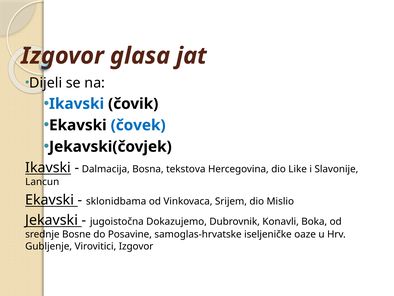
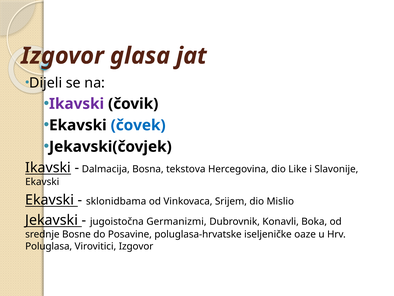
Ikavski colour: blue -> purple (77, 104)
Lancun: Lancun -> Ekavski (42, 182)
Dokazujemo: Dokazujemo -> Germanizmi (176, 221)
samoglas-hrvatske: samoglas-hrvatske -> poluglasa-hrvatske (198, 234)
Gubljenje: Gubljenje -> Poluglasa (49, 246)
